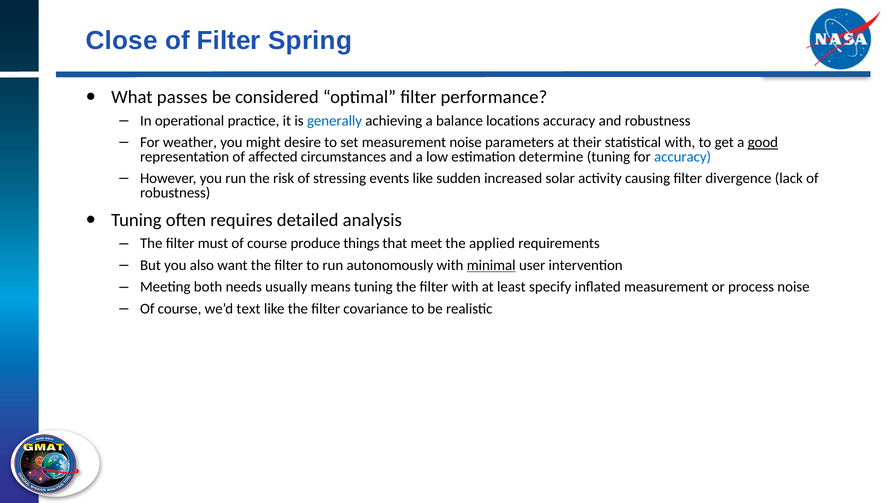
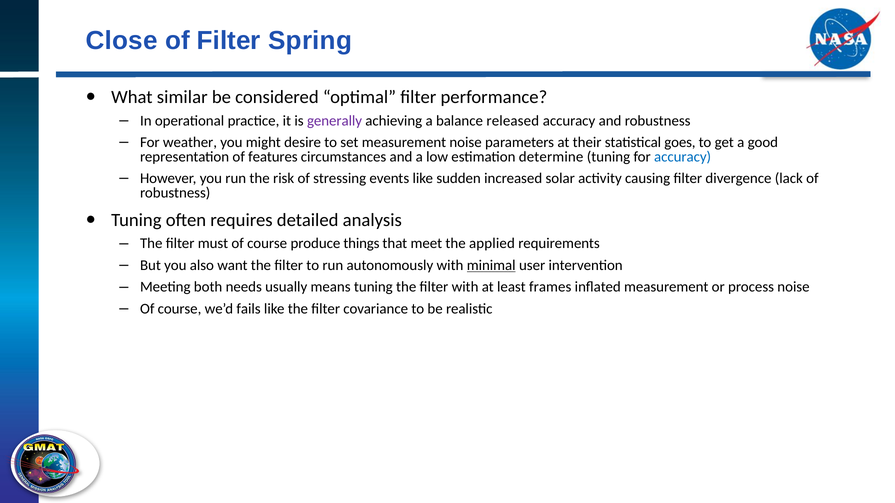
passes: passes -> similar (182, 97)
generally colour: blue -> purple (335, 121)
locations: locations -> released (513, 121)
statistical with: with -> goes (680, 143)
good underline: present -> none (763, 143)
affected: affected -> features (273, 157)
specify: specify -> frames (550, 287)
text: text -> fails (249, 309)
